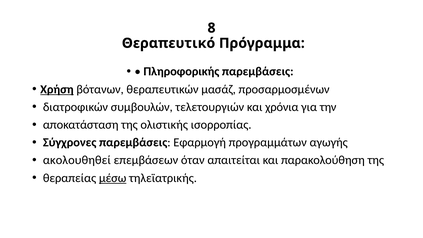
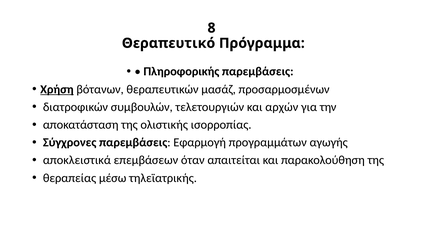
χρόνια: χρόνια -> αρχών (282, 107)
ακολουθηθεί: ακολουθηθεί -> αποκλειστικά (77, 160)
μέσω underline: present -> none (113, 178)
